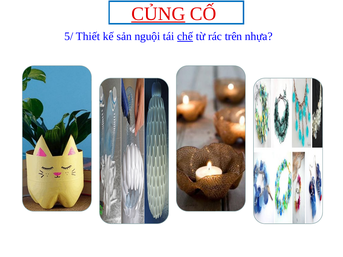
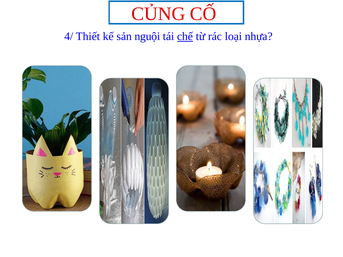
CỦNG underline: present -> none (158, 14)
5/: 5/ -> 4/ (69, 36)
trên: trên -> loại (233, 36)
